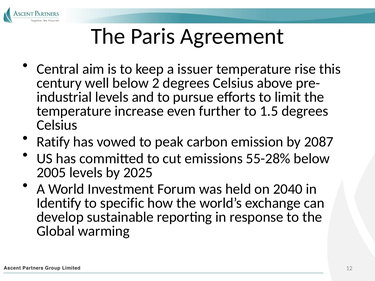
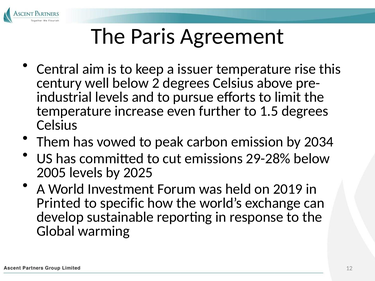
Ratify: Ratify -> Them (53, 142)
2087: 2087 -> 2034 (319, 142)
55-28%: 55-28% -> 29-28% (268, 159)
2040: 2040 -> 2019 (288, 189)
Identify: Identify -> Printed (59, 203)
